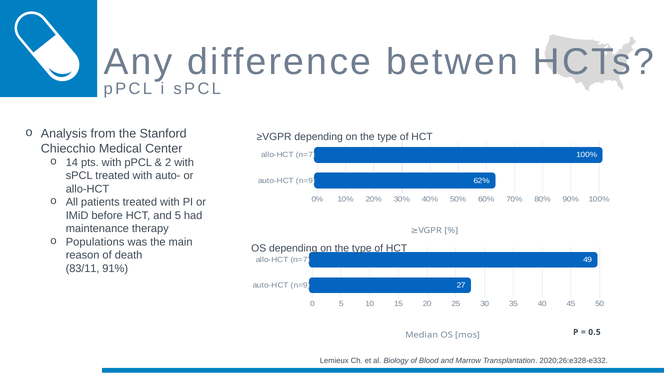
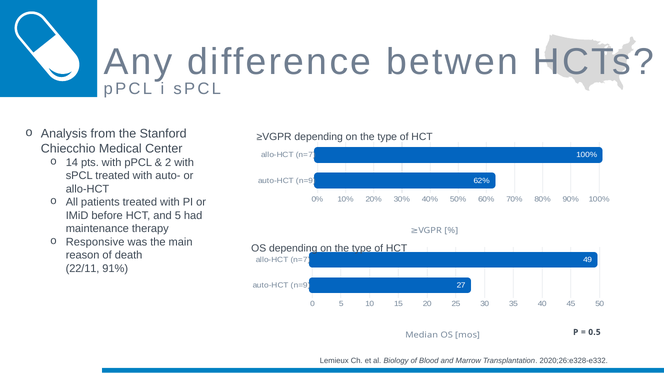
Populations: Populations -> Responsive (95, 242)
83/11: 83/11 -> 22/11 (83, 269)
